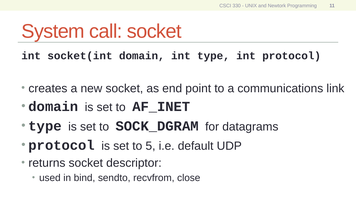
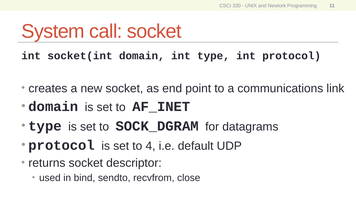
5: 5 -> 4 (150, 146)
